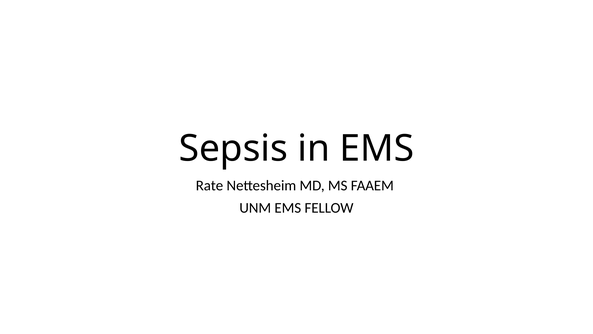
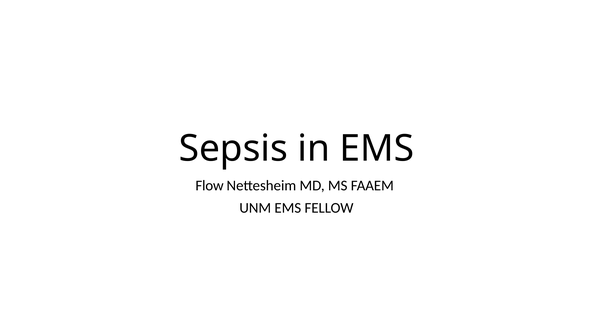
Rate: Rate -> Flow (210, 185)
